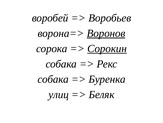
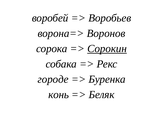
Воронов underline: present -> none (106, 33)
собака: собака -> городе (53, 79)
улиц: улиц -> конь (59, 94)
